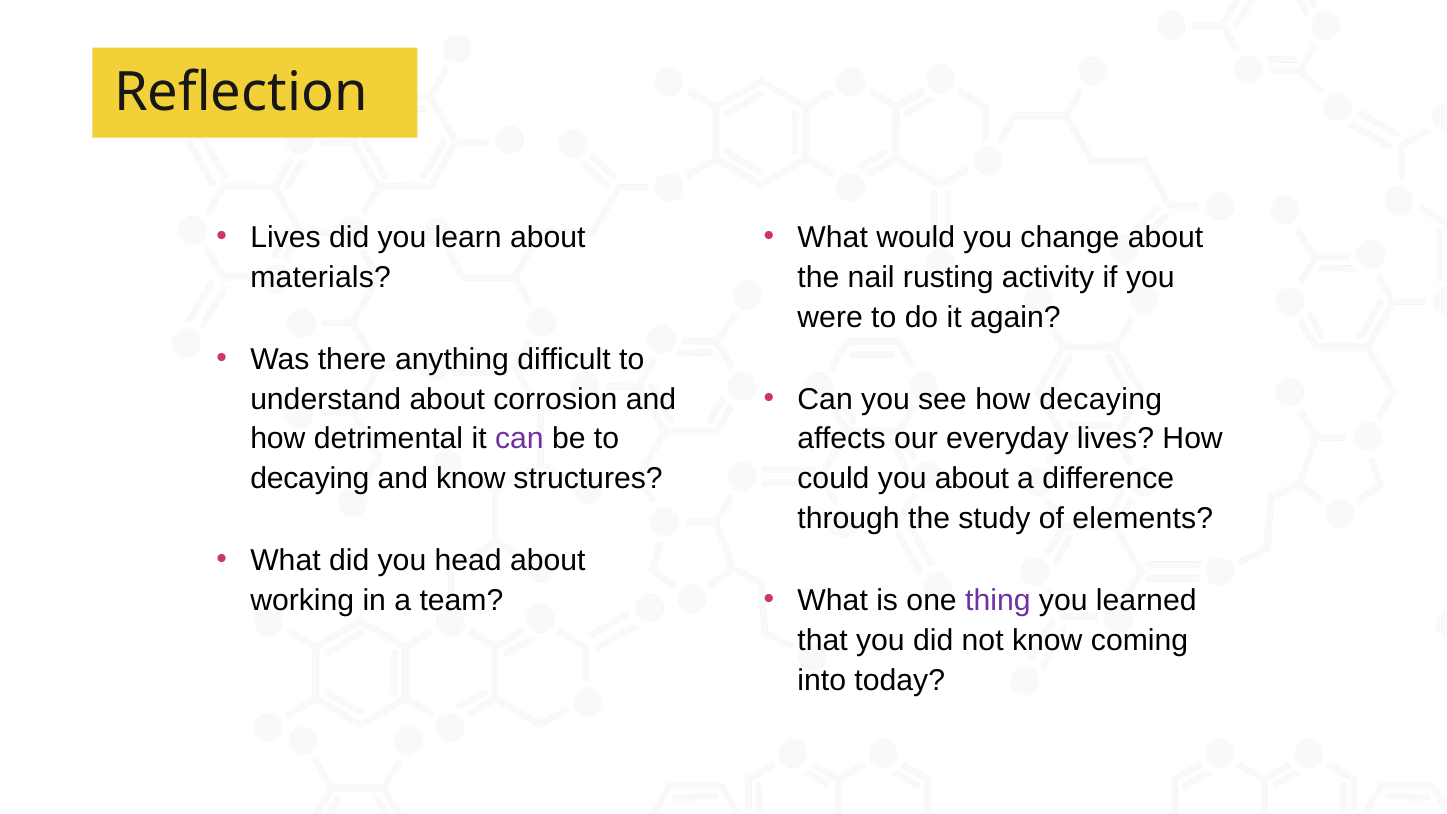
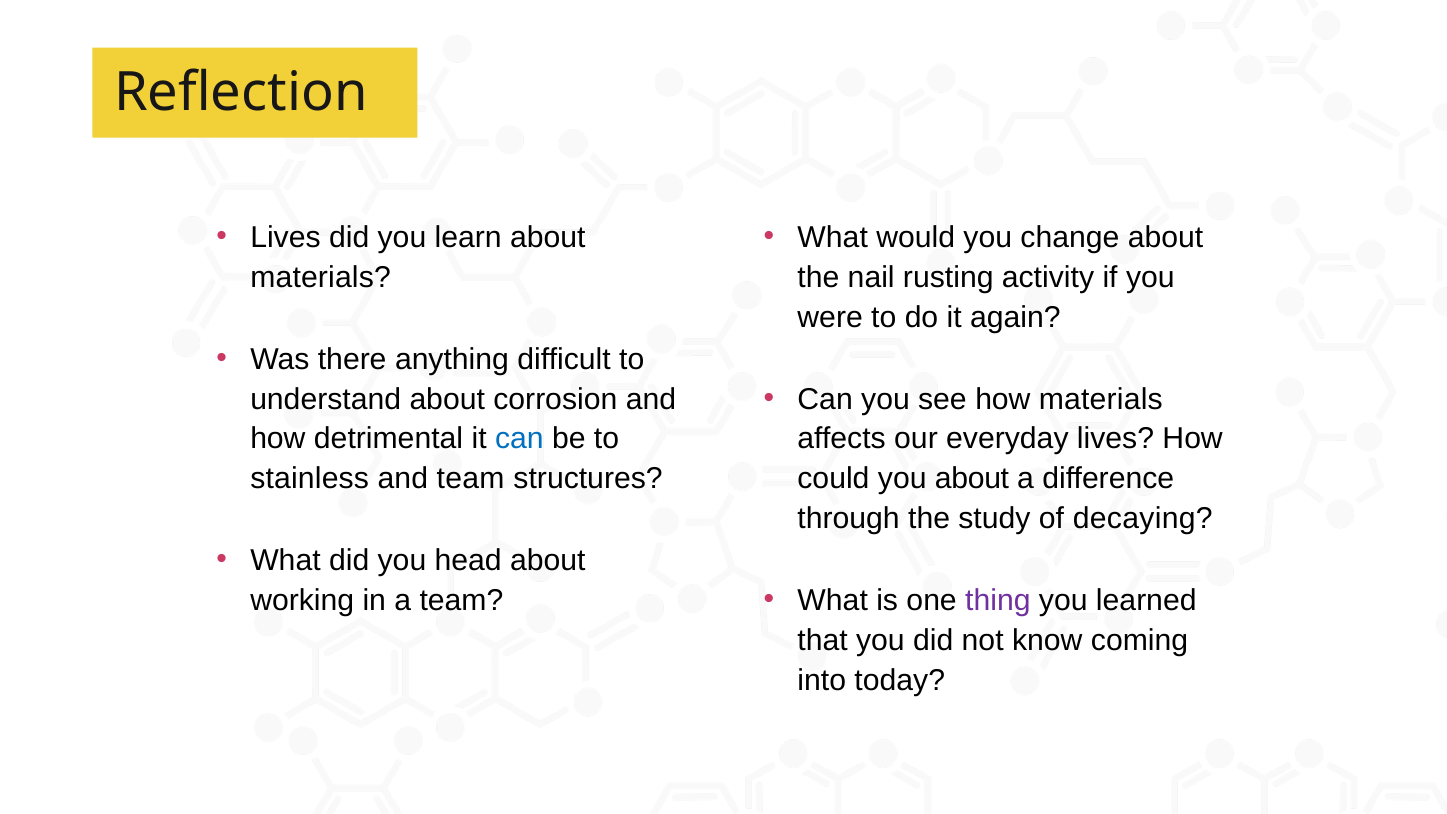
how decaying: decaying -> materials (1101, 399)
can colour: purple -> blue (519, 439)
decaying: decaying -> stainless (310, 479)
and know: know -> team (471, 479)
elements: elements -> decaying (1143, 518)
